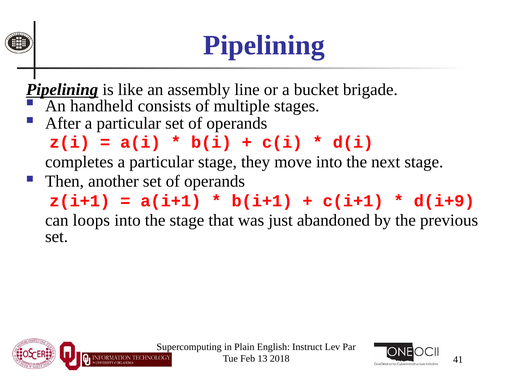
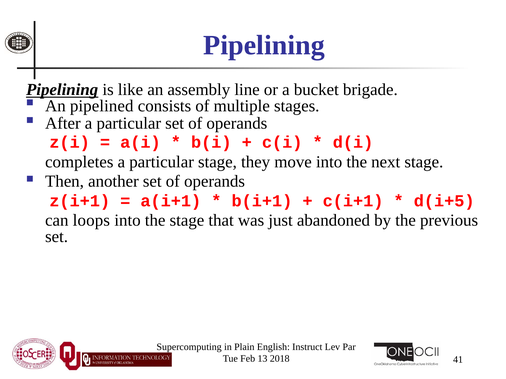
handheld: handheld -> pipelined (102, 106)
d(i+9: d(i+9 -> d(i+5 (444, 201)
